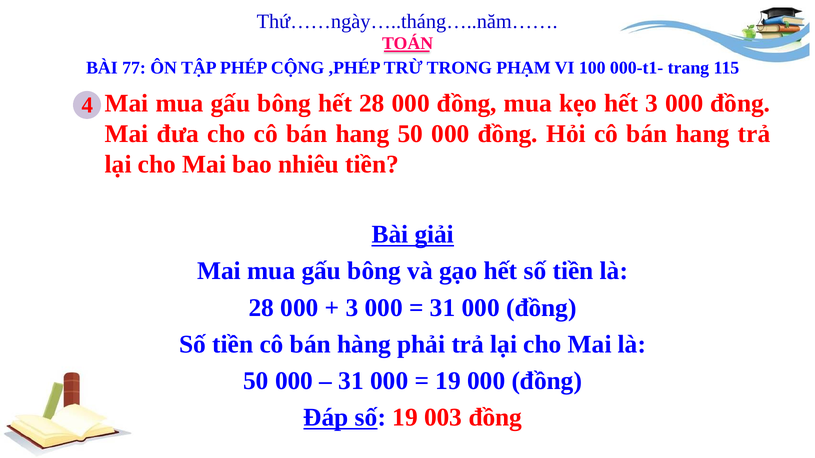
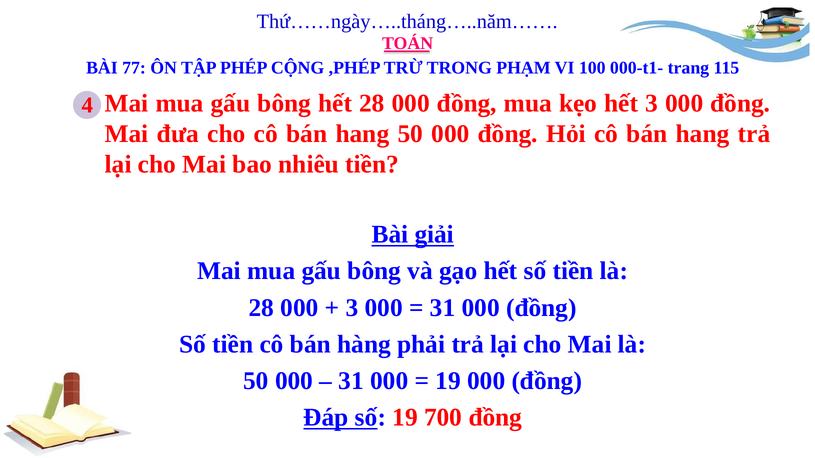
003: 003 -> 700 (443, 417)
